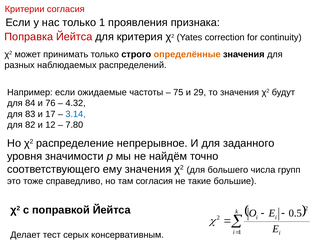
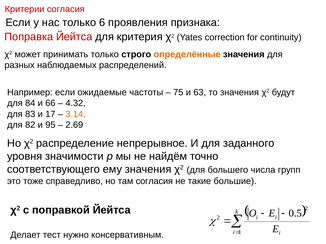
только 1: 1 -> 6 (102, 22)
29: 29 -> 63 (200, 93)
76: 76 -> 66 (50, 103)
3.14 colour: blue -> orange (76, 114)
12: 12 -> 95 (50, 125)
7.80: 7.80 -> 2.69 (74, 125)
серых: серых -> нужно (76, 235)
